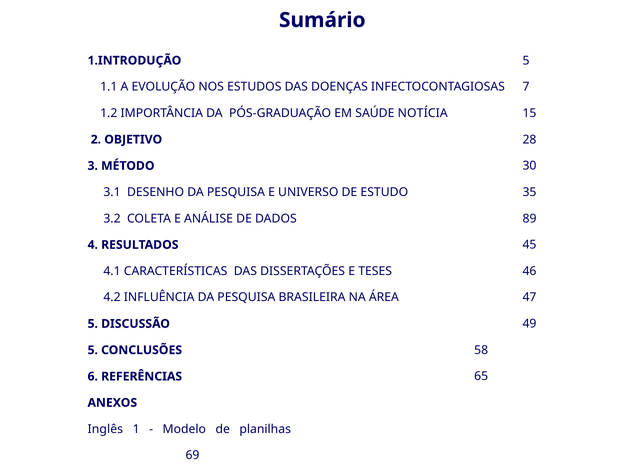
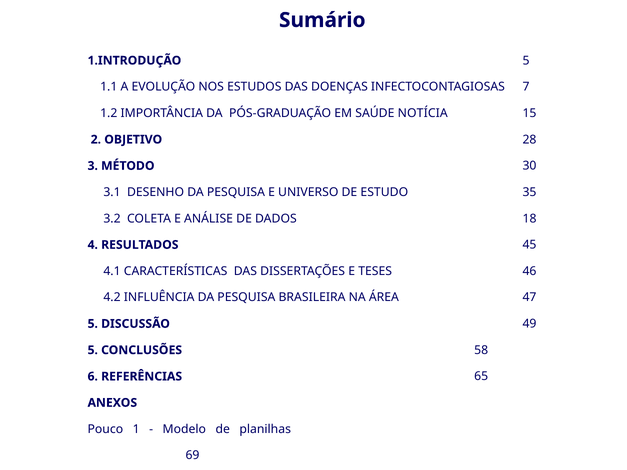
89: 89 -> 18 (530, 219)
Inglês: Inglês -> Pouco (105, 429)
